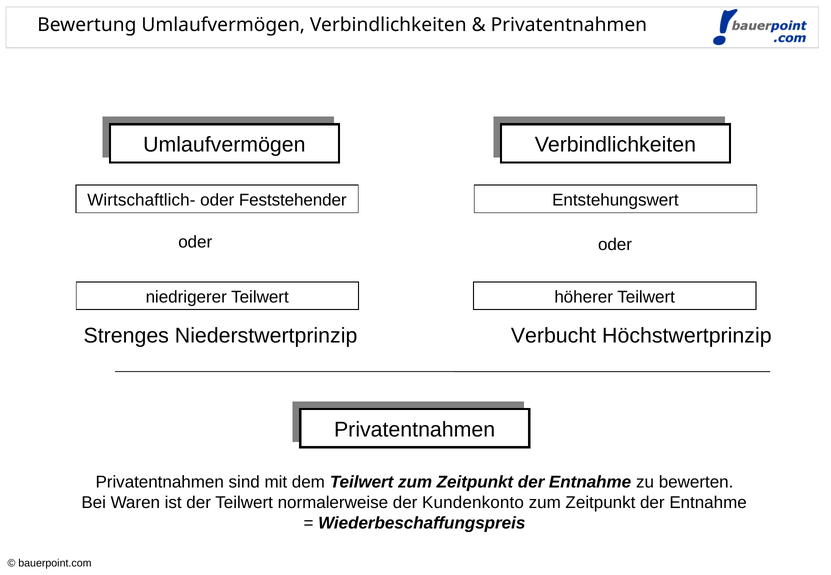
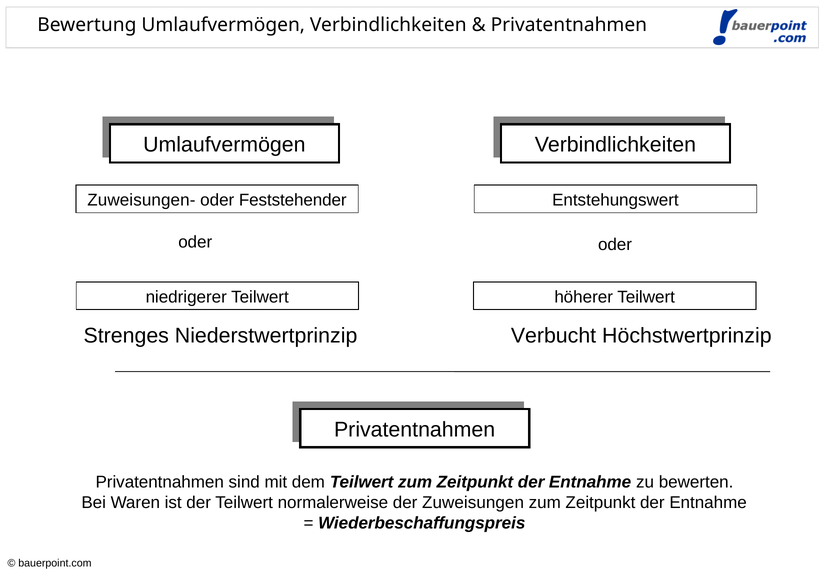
Wirtschaftlich-: Wirtschaftlich- -> Zuweisungen- (141, 200)
Kundenkonto: Kundenkonto -> Zuweisungen (473, 503)
